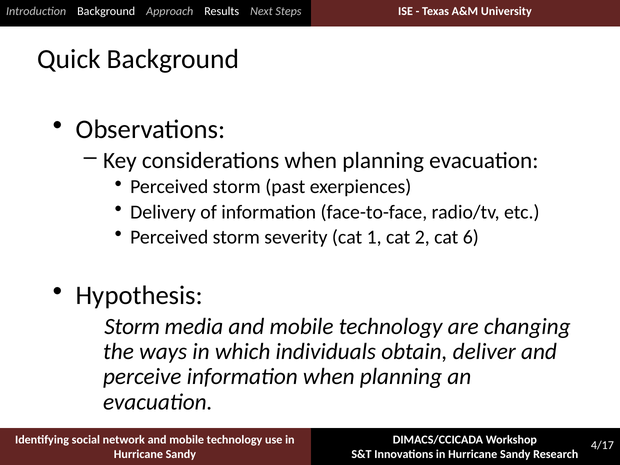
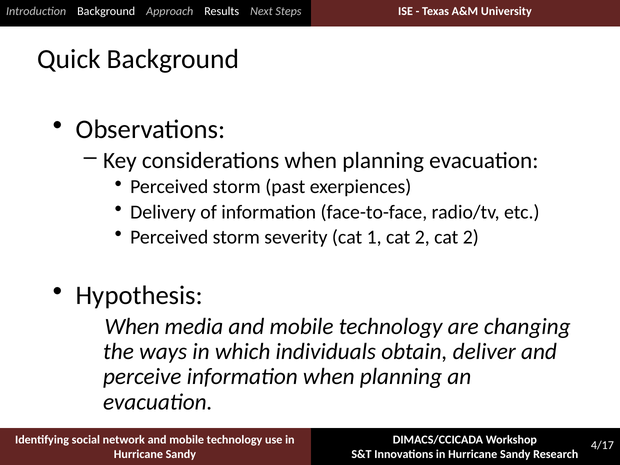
2 cat 6: 6 -> 2 (471, 237)
Storm: Storm -> When (132, 326)
